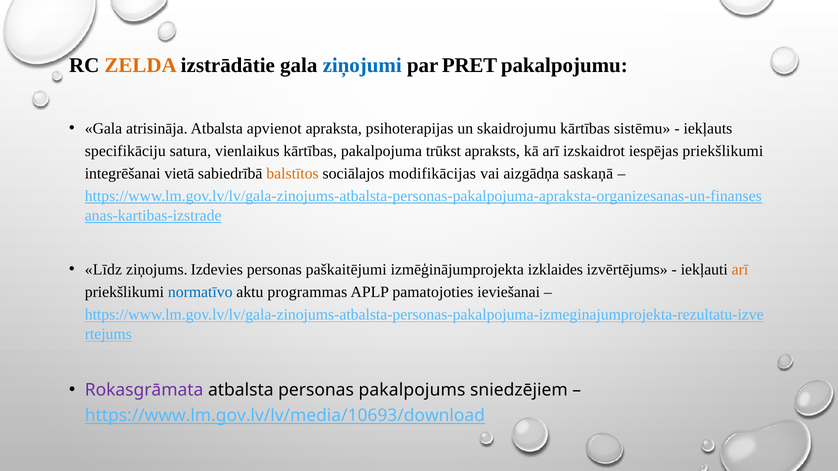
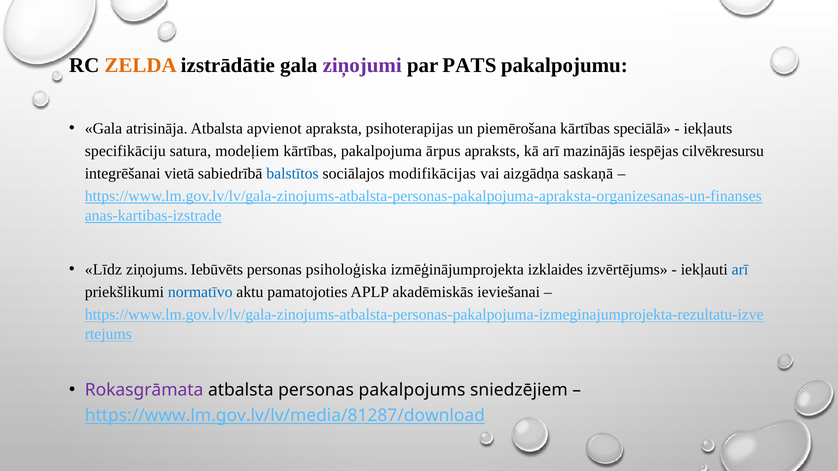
ziņojumi colour: blue -> purple (362, 65)
PRET: PRET -> PATS (469, 65)
skaidrojumu: skaidrojumu -> piemērošana (517, 129)
sistēmu: sistēmu -> speciālā (642, 129)
vienlaikus: vienlaikus -> modeļiem (247, 151)
trūkst: trūkst -> ārpus (443, 151)
izskaidrot: izskaidrot -> mazinājās (594, 151)
iespējas priekšlikumi: priekšlikumi -> cilvēkresursu (723, 151)
balstītos colour: orange -> blue (293, 174)
Izdevies: Izdevies -> Iebūvēts (217, 270)
paškaitējumi: paškaitējumi -> psiholoģiska (346, 270)
arī colour: orange -> blue (740, 270)
programmas: programmas -> pamatojoties (307, 292)
pamatojoties: pamatojoties -> akadēmiskās (433, 292)
https://www.lm.gov.lv/lv/media/10693/download: https://www.lm.gov.lv/lv/media/10693/download -> https://www.lm.gov.lv/lv/media/81287/download (285, 416)
